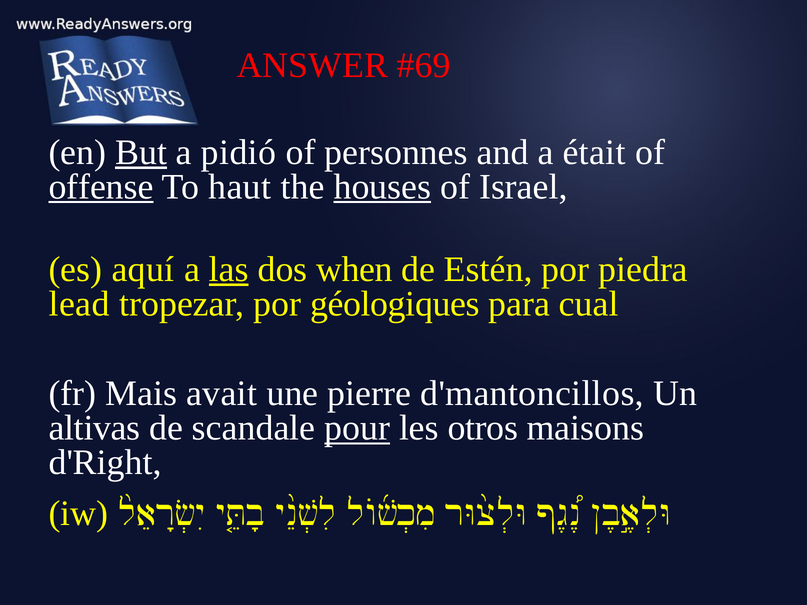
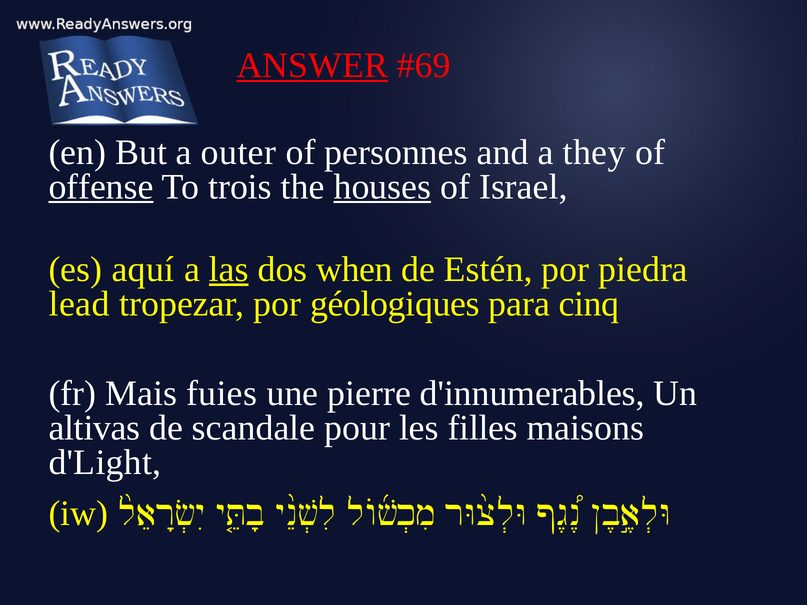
ANSWER underline: none -> present (312, 66)
But underline: present -> none (141, 152)
pidió: pidió -> outer (239, 152)
était: était -> they (594, 152)
haut: haut -> trois (240, 187)
cual: cual -> cinq (589, 304)
avait: avait -> fuies (222, 394)
d'mantoncillos: d'mantoncillos -> d'innumerables (532, 394)
pour underline: present -> none (357, 428)
otros: otros -> filles (483, 428)
d'Right: d'Right -> d'Light (105, 463)
